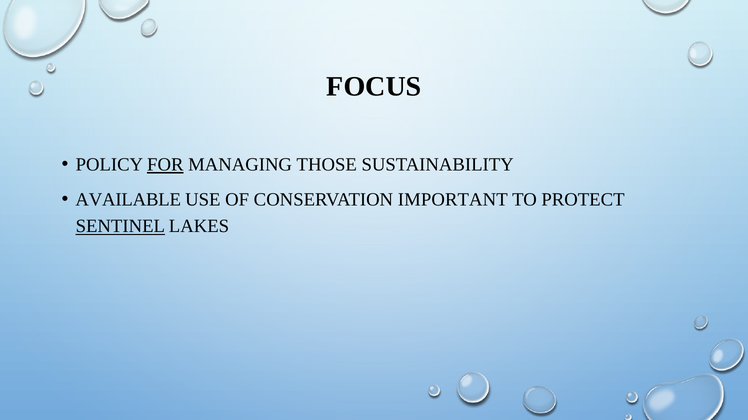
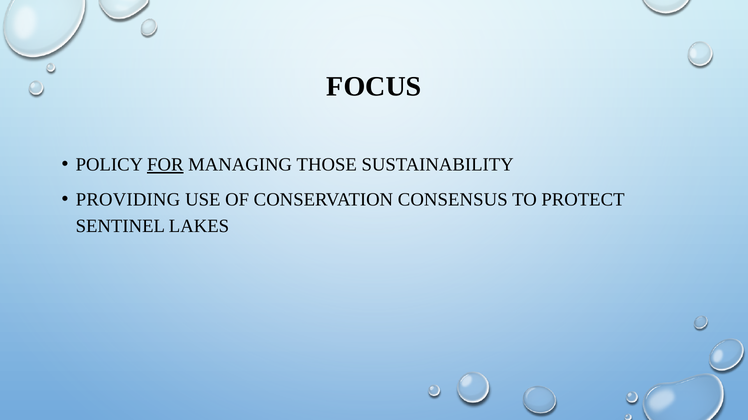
AVAILABLE: AVAILABLE -> PROVIDING (128, 200)
IMPORTANT: IMPORTANT -> CONSENSUS (453, 200)
SENTINEL underline: present -> none (120, 227)
